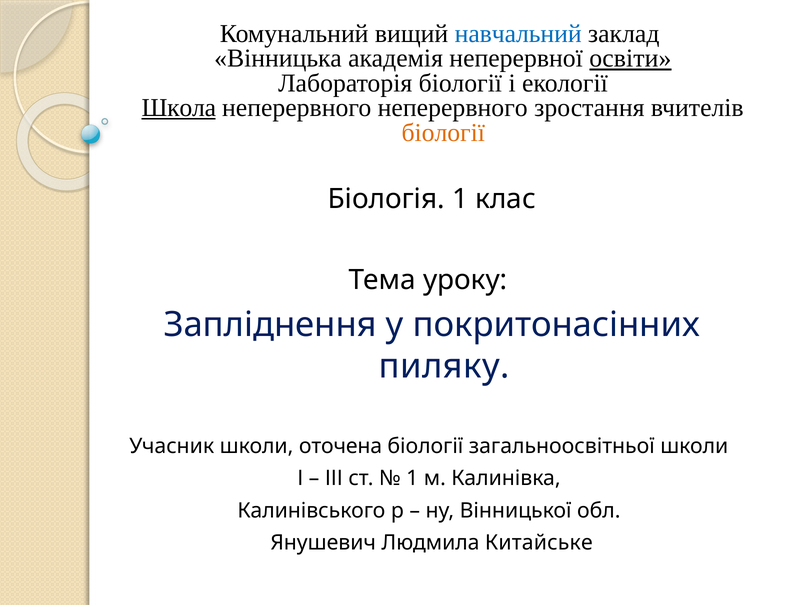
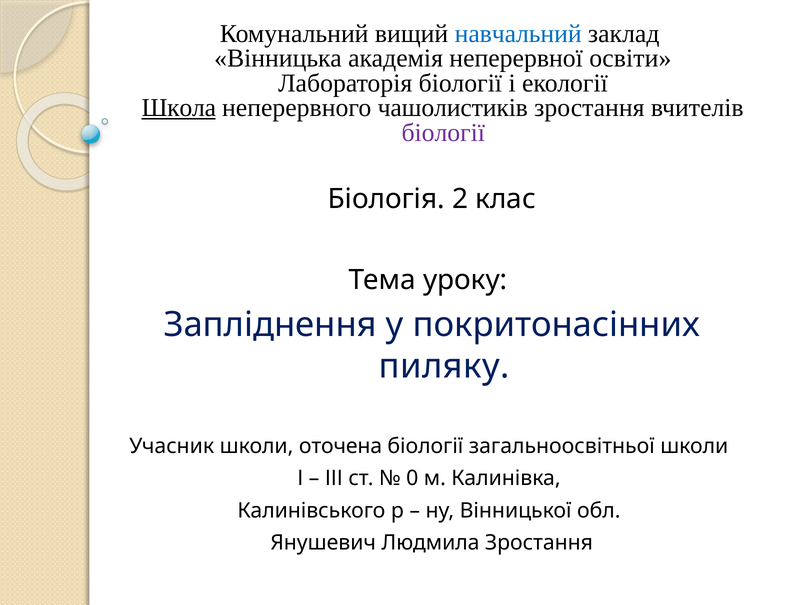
освіти underline: present -> none (630, 58)
неперервного неперервного: неперервного -> чашолистиків (453, 108)
біології colour: orange -> purple (443, 132)
Біологія 1: 1 -> 2 (460, 199)
1: 1 -> 0 (412, 478)
Людмила Китайське: Китайське -> Зростання (539, 542)
